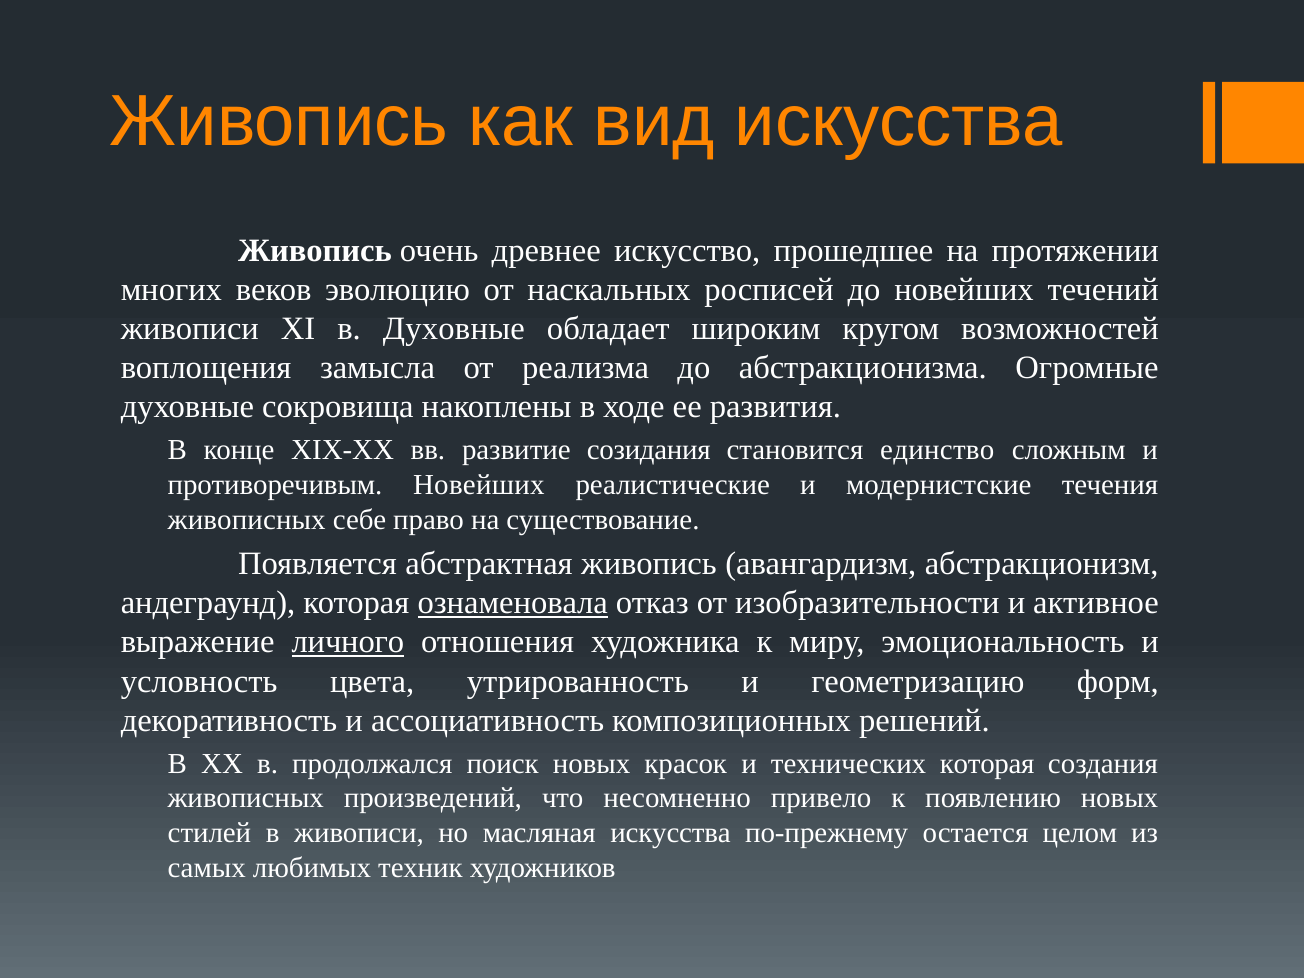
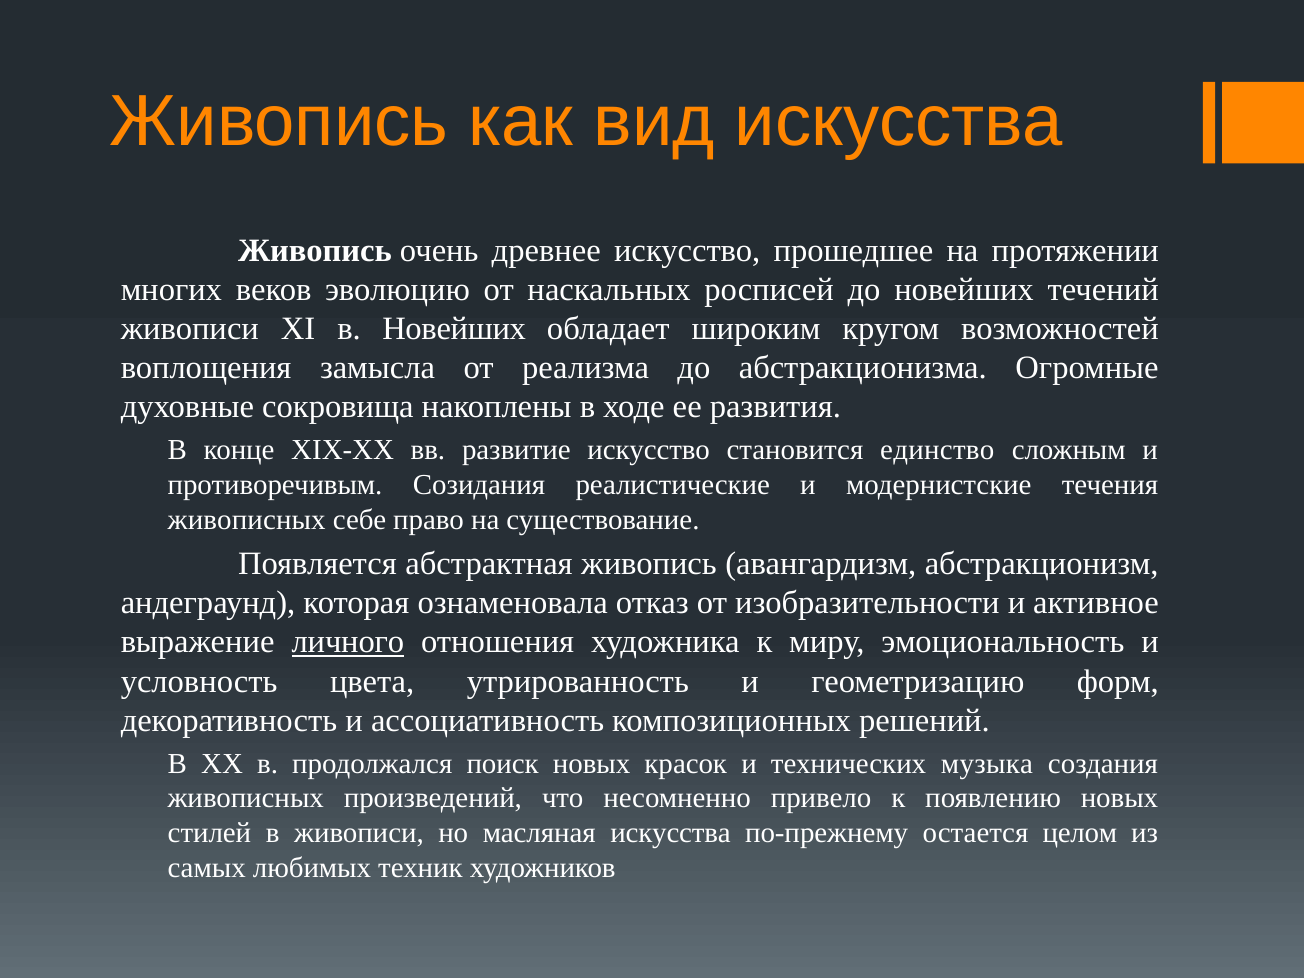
в Духовные: Духовные -> Новейших (454, 329)
развитие созидания: созидания -> искусство (649, 450)
противоречивым Новейших: Новейших -> Созидания (479, 485)
ознаменовала underline: present -> none (513, 603)
технических которая: которая -> музыка (987, 764)
